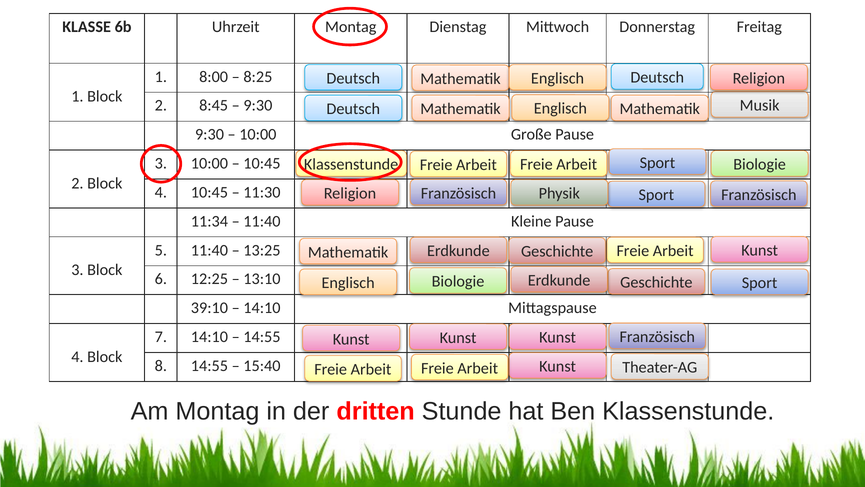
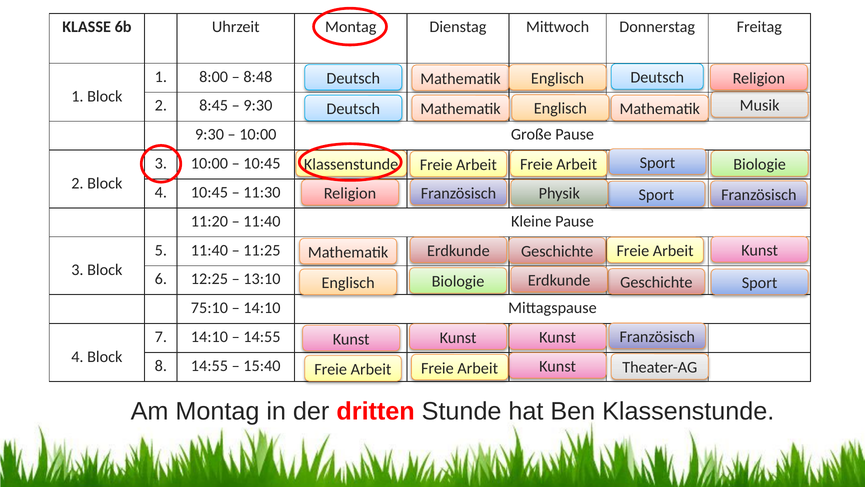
8:25: 8:25 -> 8:48 (258, 77)
11:34: 11:34 -> 11:20 (209, 221)
13:25: 13:25 -> 11:25 (262, 250)
39:10: 39:10 -> 75:10 (209, 308)
